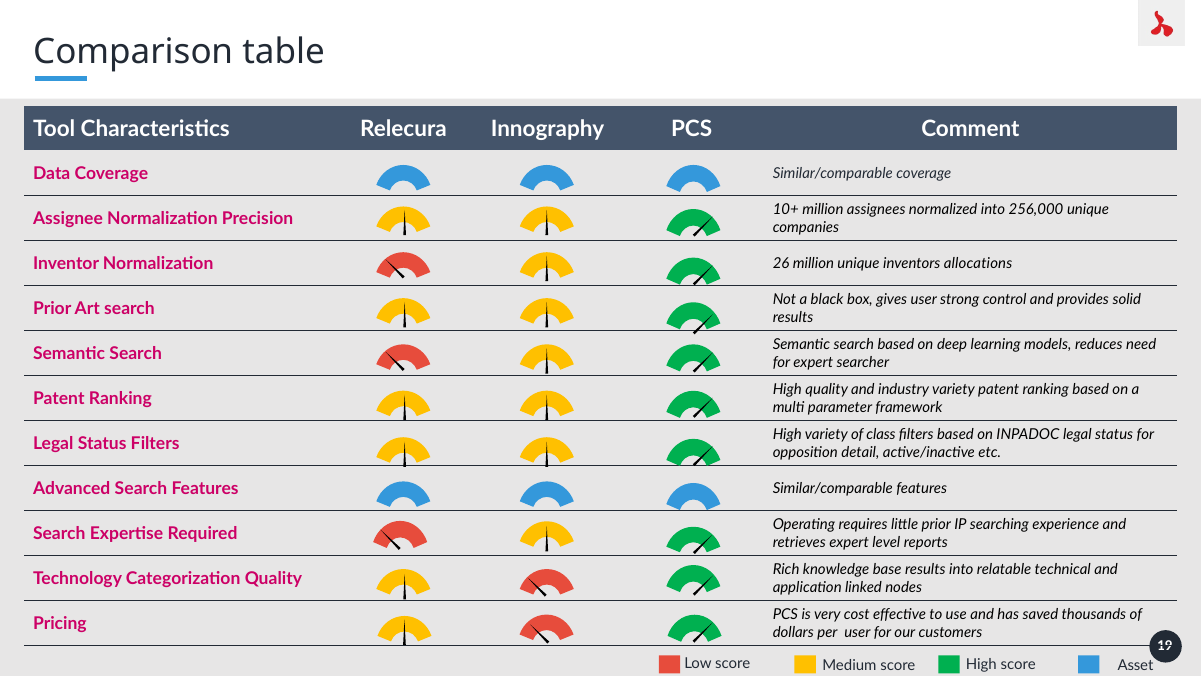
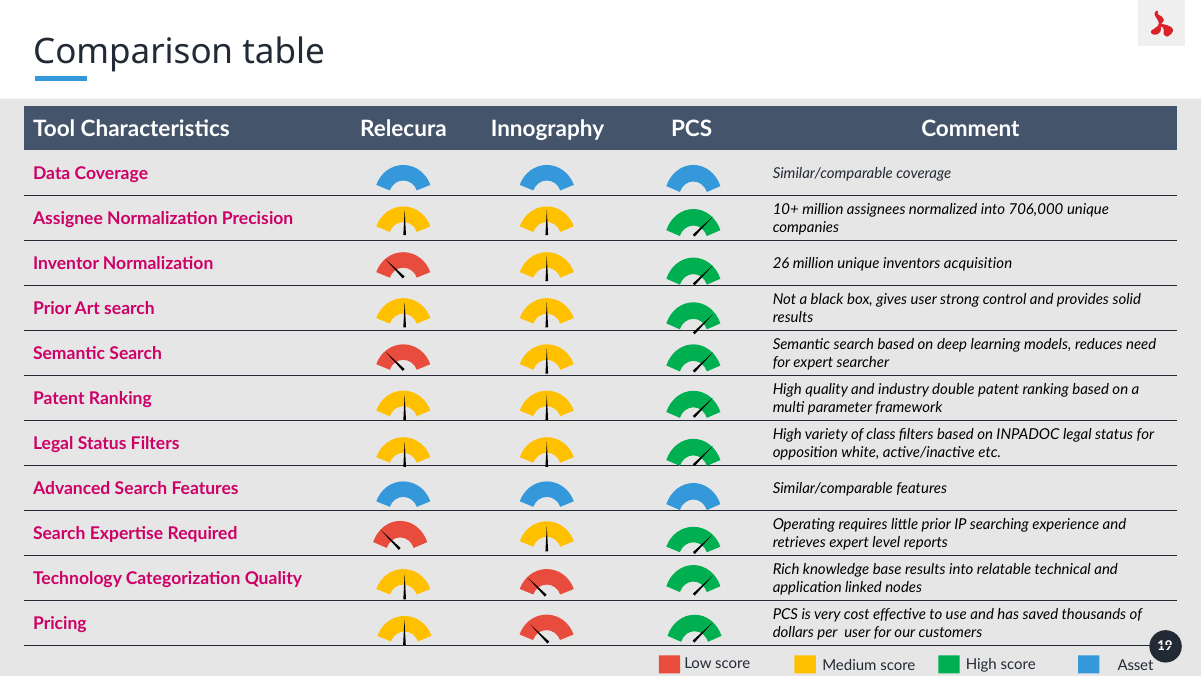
256,000: 256,000 -> 706,000 (1036, 210)
allocations: allocations -> acquisition (978, 263)
industry variety: variety -> double (953, 390)
detail: detail -> white (860, 453)
